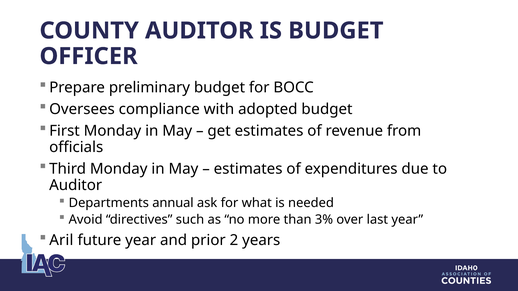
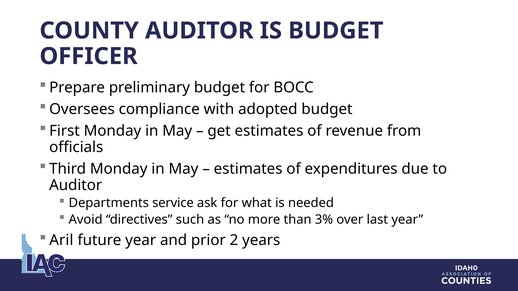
annual: annual -> service (173, 203)
